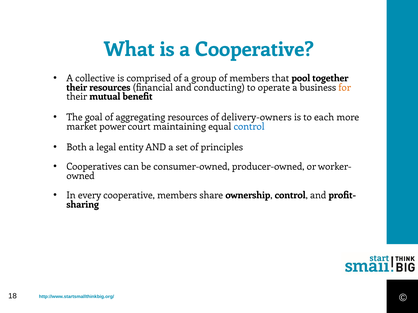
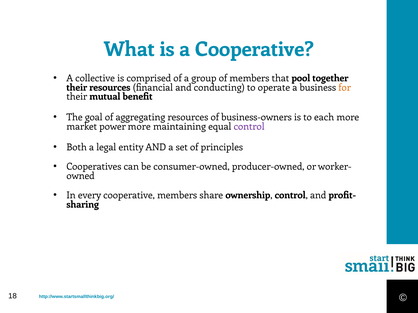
delivery-owners: delivery-owners -> business-owners (257, 118)
power court: court -> more (139, 127)
control colour: blue -> purple (249, 127)
